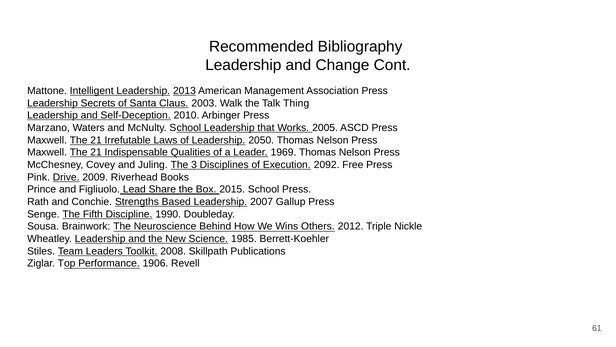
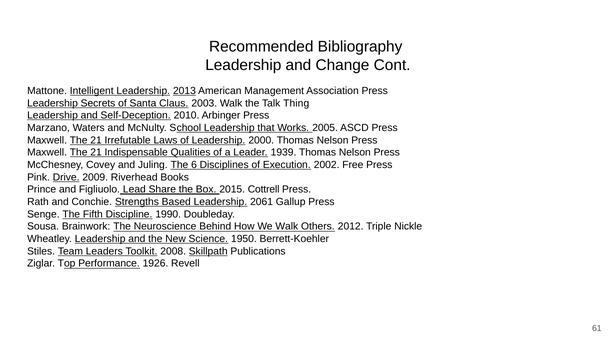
2050: 2050 -> 2000 (261, 140)
1969: 1969 -> 1939 (284, 152)
3: 3 -> 6 (194, 165)
2092: 2092 -> 2002 (327, 165)
2015 School: School -> Cottrell (264, 189)
2007: 2007 -> 2061 (262, 202)
We Wins: Wins -> Walk (287, 226)
1985: 1985 -> 1950 (244, 239)
Skillpath underline: none -> present (208, 251)
1906: 1906 -> 1926 (155, 263)
